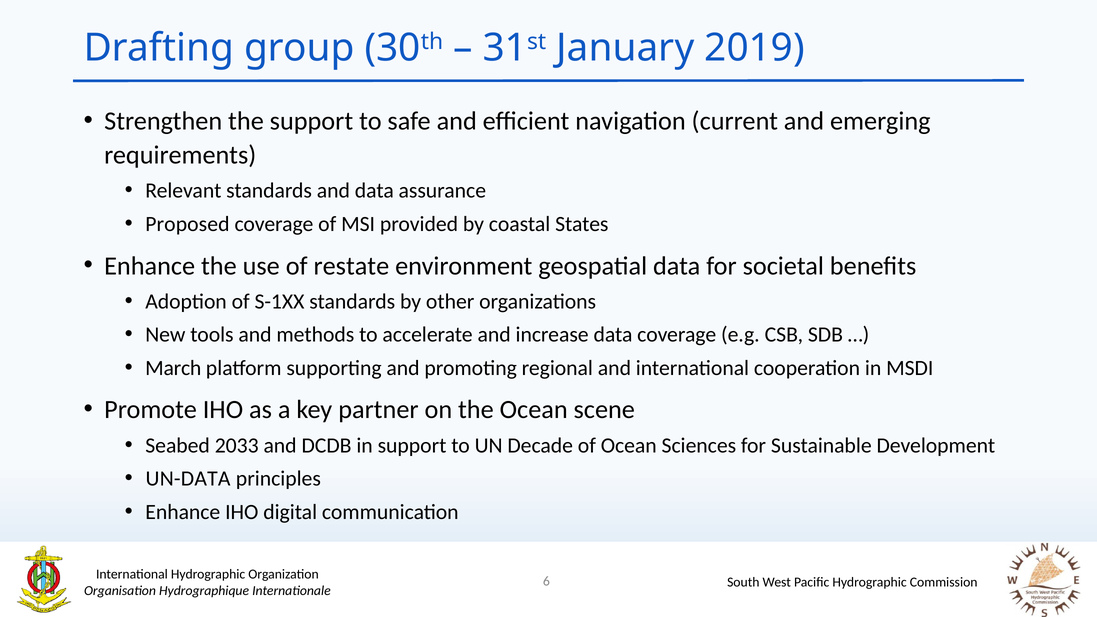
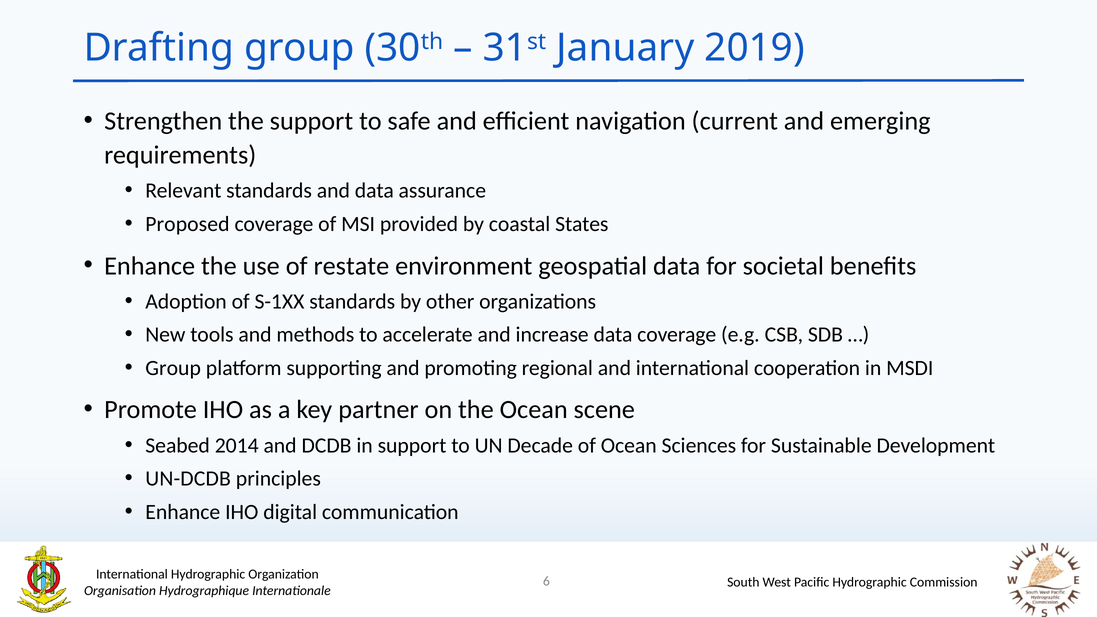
March: March -> Group (173, 368)
2033: 2033 -> 2014 (237, 446)
UN-DATA: UN-DATA -> UN-DCDB (188, 479)
